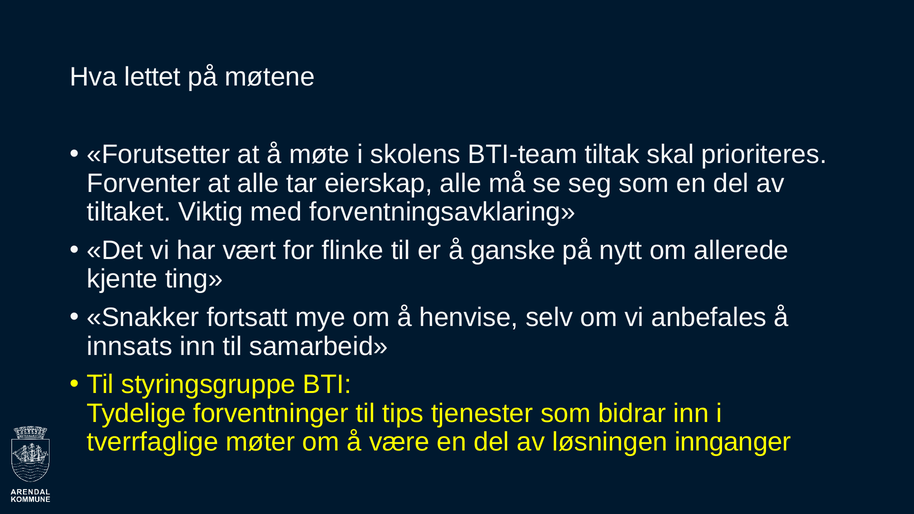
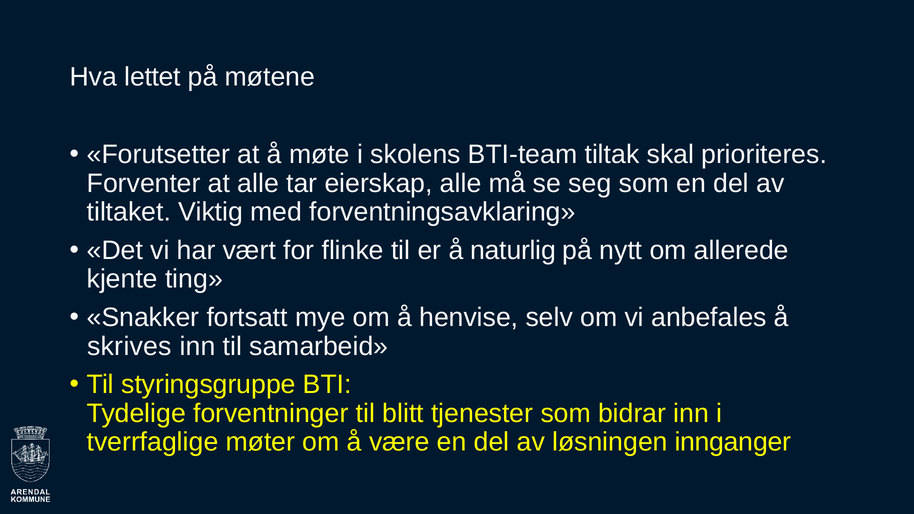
ganske: ganske -> naturlig (513, 250)
innsats: innsats -> skrives (130, 346)
tips: tips -> blitt (403, 413)
